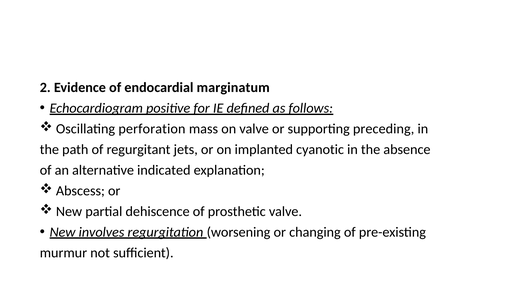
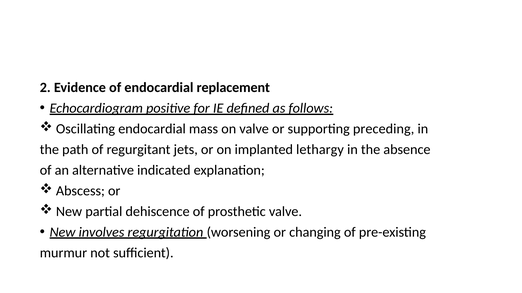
marginatum: marginatum -> replacement (233, 88)
Oscillating perforation: perforation -> endocardial (152, 129)
cyanotic: cyanotic -> lethargy (320, 150)
